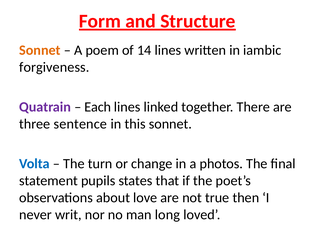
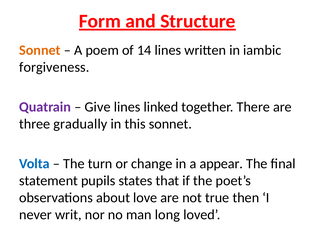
Each: Each -> Give (98, 107)
sentence: sentence -> gradually (80, 124)
photos: photos -> appear (221, 164)
